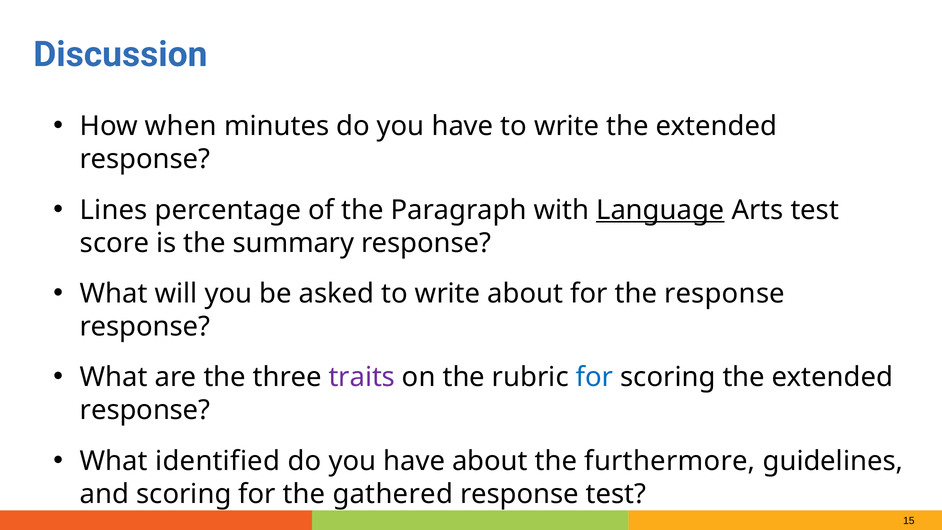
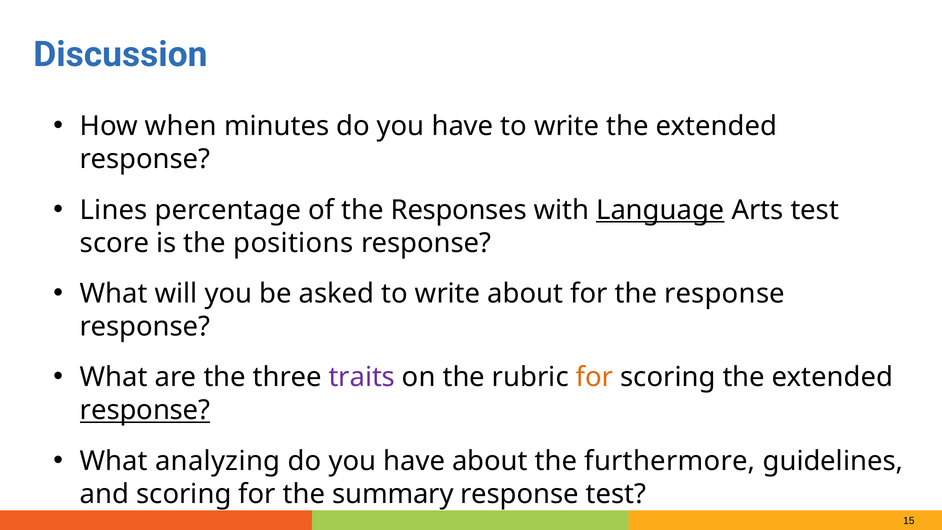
Paragraph: Paragraph -> Responses (459, 210)
summary: summary -> positions (293, 243)
for colour: blue -> orange (595, 377)
response underline: none -> present (145, 410)
identified: identified -> analyzing (218, 461)
gathered: gathered -> summary (393, 494)
